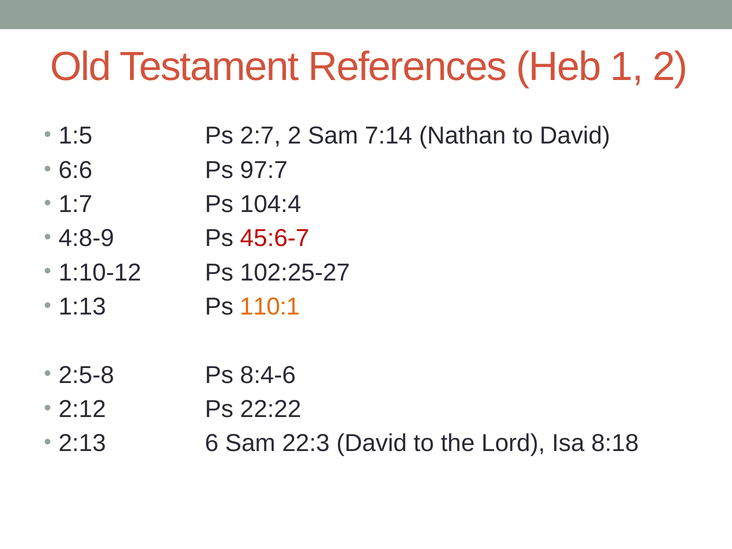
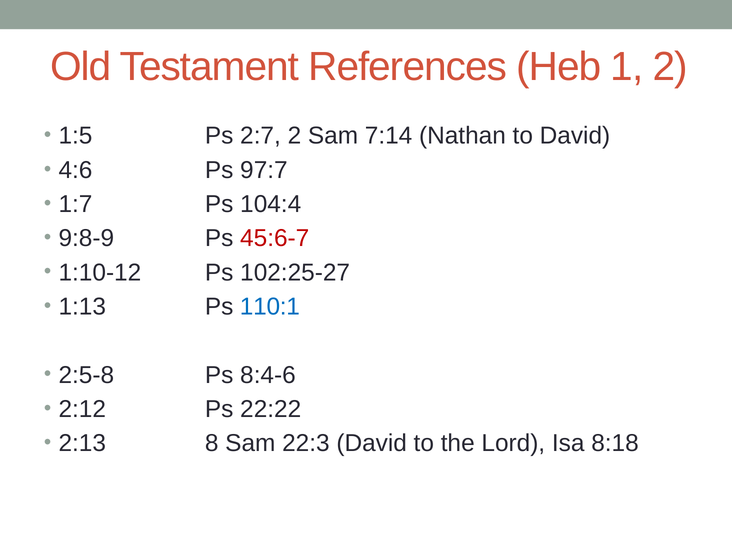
6:6: 6:6 -> 4:6 (75, 170)
4:8-9: 4:8-9 -> 9:8-9 (86, 238)
110:1 colour: orange -> blue (270, 307)
6: 6 -> 8 (212, 443)
